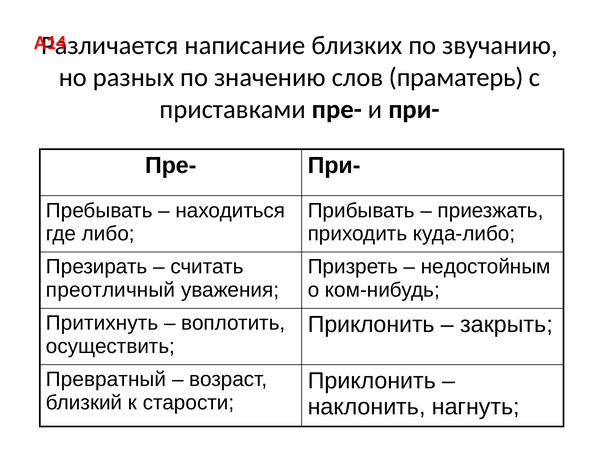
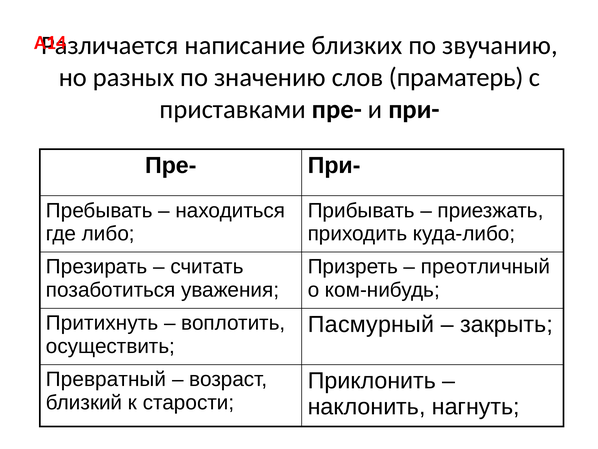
недостойным: недостойным -> преотличный (486, 266)
преотличный: преотличный -> позаботиться (111, 290)
Приклонить: Приклонить -> Пасмурный (371, 324)
